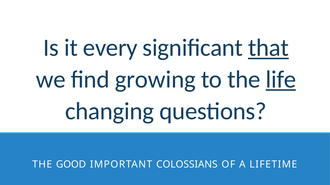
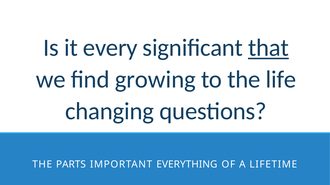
life underline: present -> none (281, 80)
GOOD: GOOD -> PARTS (71, 165)
COLOSSIANS: COLOSSIANS -> EVERYTHING (187, 165)
